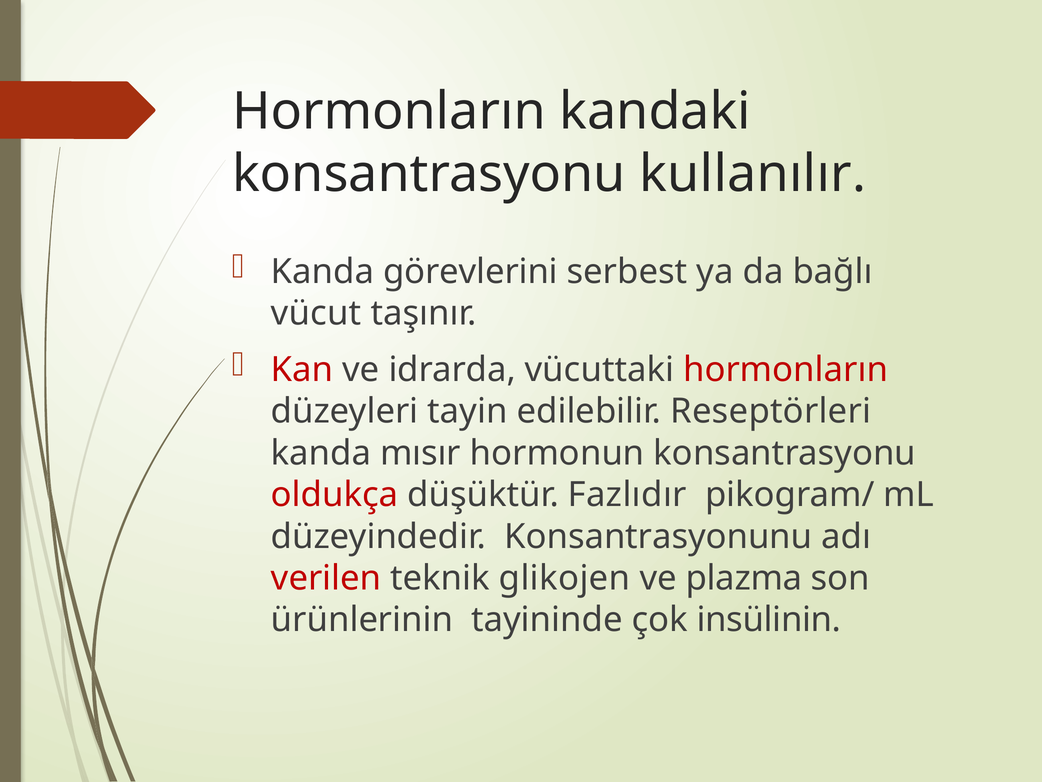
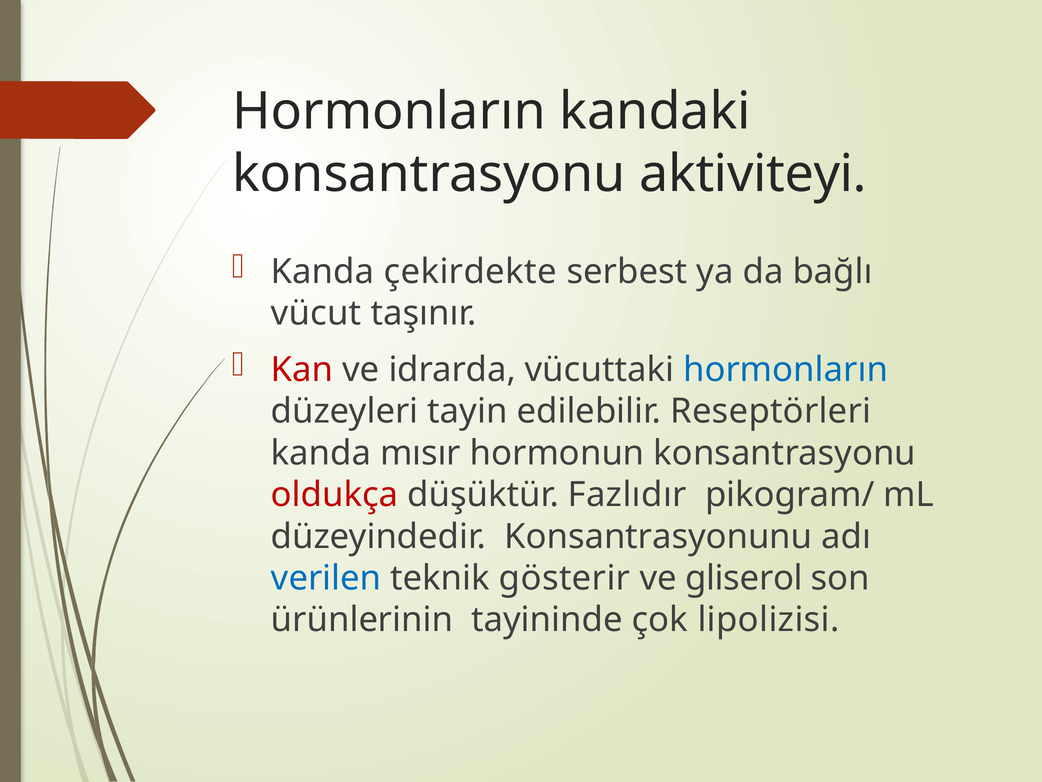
kullanılır: kullanılır -> aktiviteyi (753, 174)
görevlerini: görevlerini -> çekirdekte (470, 272)
hormonların colour: red -> blue (786, 369)
verilen colour: red -> blue (326, 578)
glikojen: glikojen -> gösterir (565, 578)
plazma: plazma -> gliserol (744, 578)
insülinin: insülinin -> lipolizisi (769, 620)
